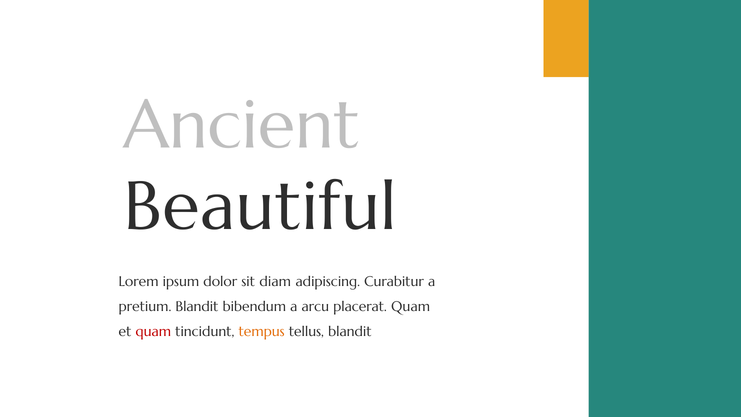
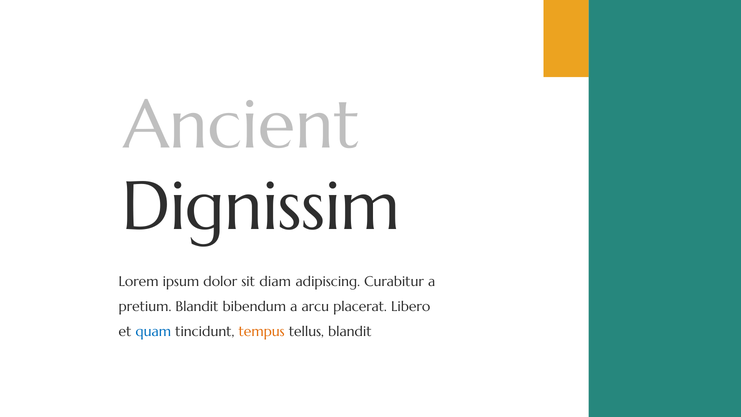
Beautiful: Beautiful -> Dignissim (261, 207)
placerat Quam: Quam -> Libero (411, 306)
quam colour: red -> blue (153, 331)
